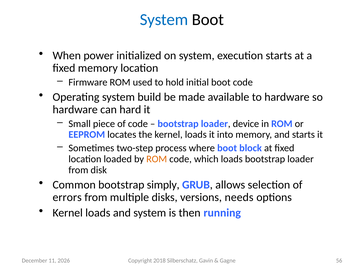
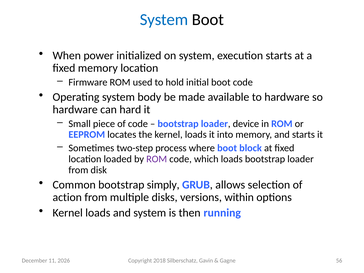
build: build -> body (149, 97)
ROM colour: orange -> purple (157, 159)
errors: errors -> action (67, 197)
needs: needs -> within (239, 197)
